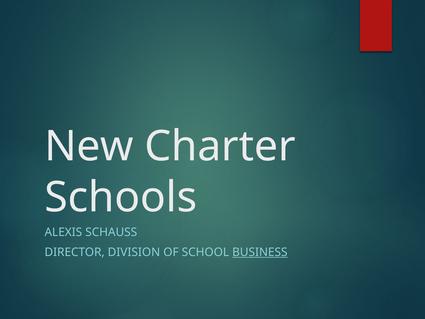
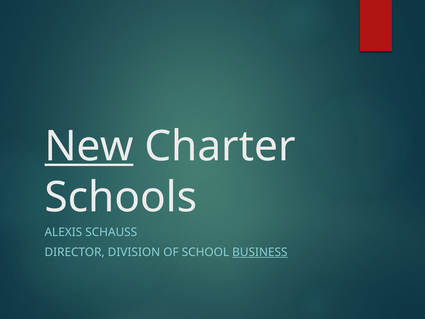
New underline: none -> present (89, 146)
